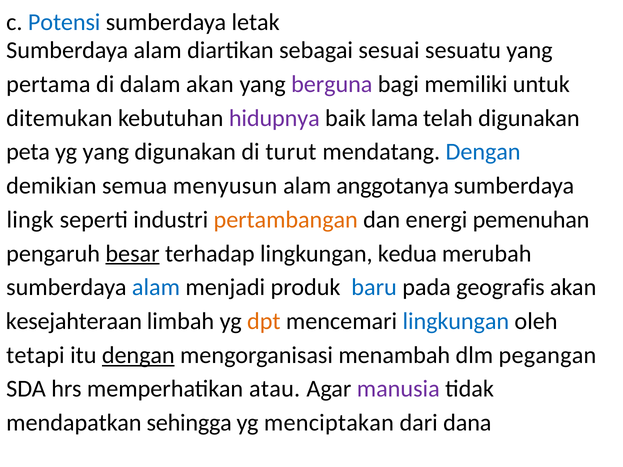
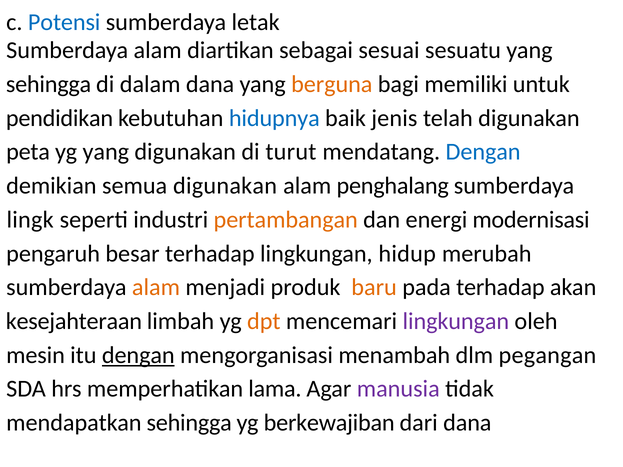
pertama: pertama -> sehingga (49, 84)
dalam akan: akan -> dana (210, 84)
berguna colour: purple -> orange (332, 84)
ditemukan: ditemukan -> pendidikan (60, 118)
hidupnya colour: purple -> blue (274, 118)
lama: lama -> jenis (394, 118)
semua menyusun: menyusun -> digunakan (225, 186)
anggotanya: anggotanya -> penghalang (393, 186)
pemenuhan: pemenuhan -> modernisasi (531, 220)
besar underline: present -> none (133, 254)
kedua: kedua -> hidup (407, 254)
alam colour: blue -> orange (156, 288)
baru colour: blue -> orange (374, 288)
pada geografis: geografis -> terhadap (500, 288)
lingkungan colour: blue -> purple (456, 321)
tetapi: tetapi -> mesin (36, 355)
atau: atau -> lama (275, 389)
menciptakan: menciptakan -> berkewajiban (329, 423)
